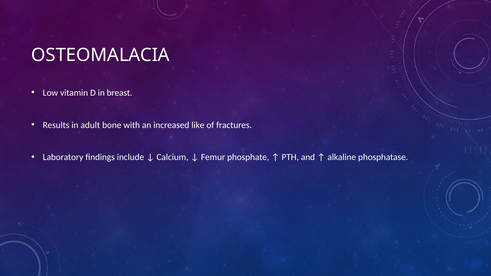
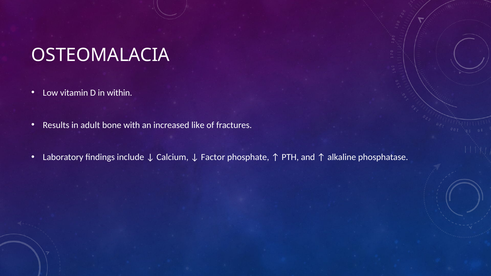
breast: breast -> within (120, 93)
Femur: Femur -> Factor (213, 157)
